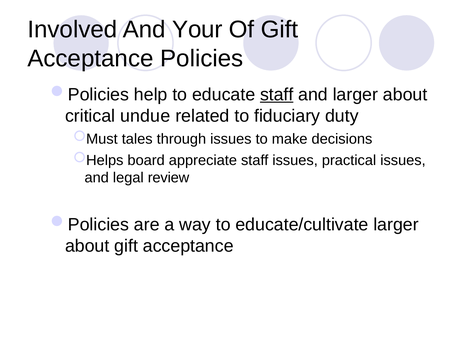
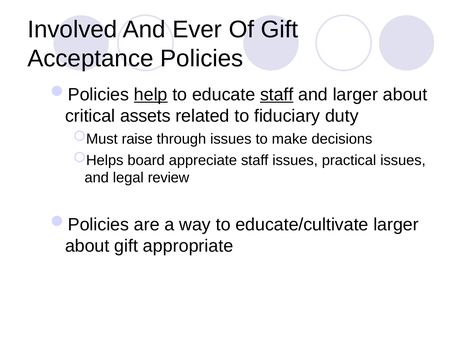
Your: Your -> Ever (197, 29)
help underline: none -> present (151, 94)
undue: undue -> assets (145, 116)
tales: tales -> raise (137, 139)
about gift acceptance: acceptance -> appropriate (188, 246)
